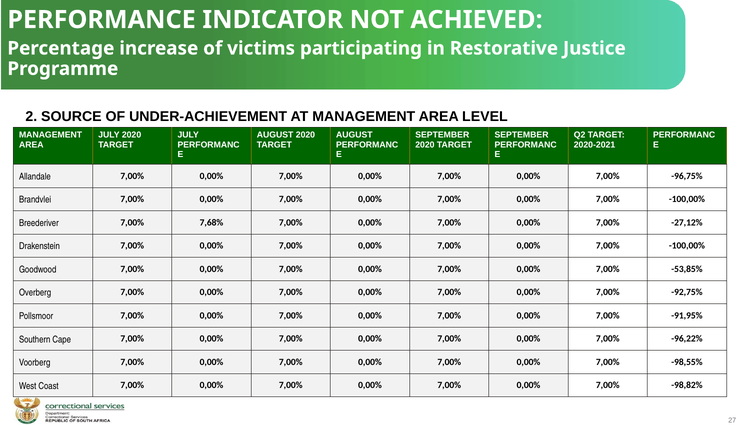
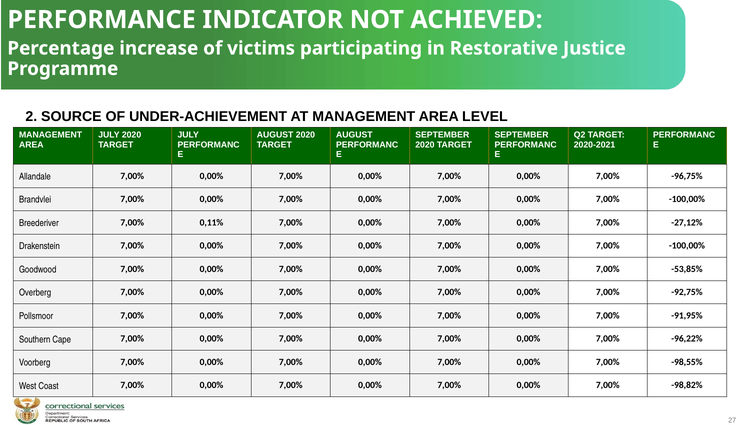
7,68%: 7,68% -> 0,11% (212, 222)
